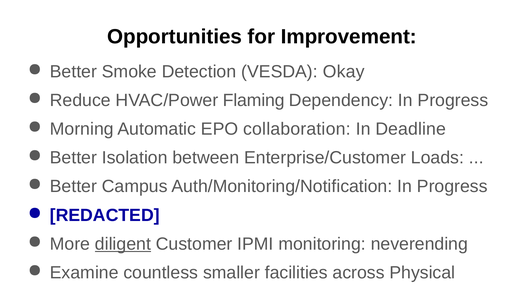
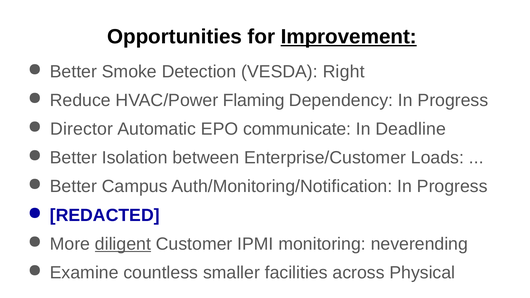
Improvement underline: none -> present (349, 37)
Okay: Okay -> Right (344, 72)
Morning: Morning -> Director (82, 129)
collaboration: collaboration -> communicate (297, 129)
